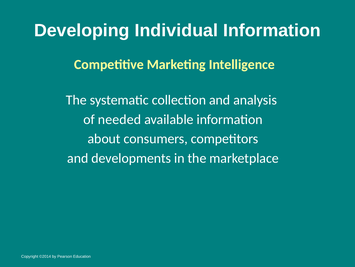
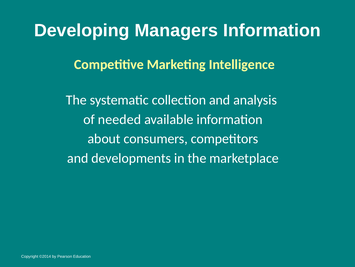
Individual: Individual -> Managers (176, 31)
